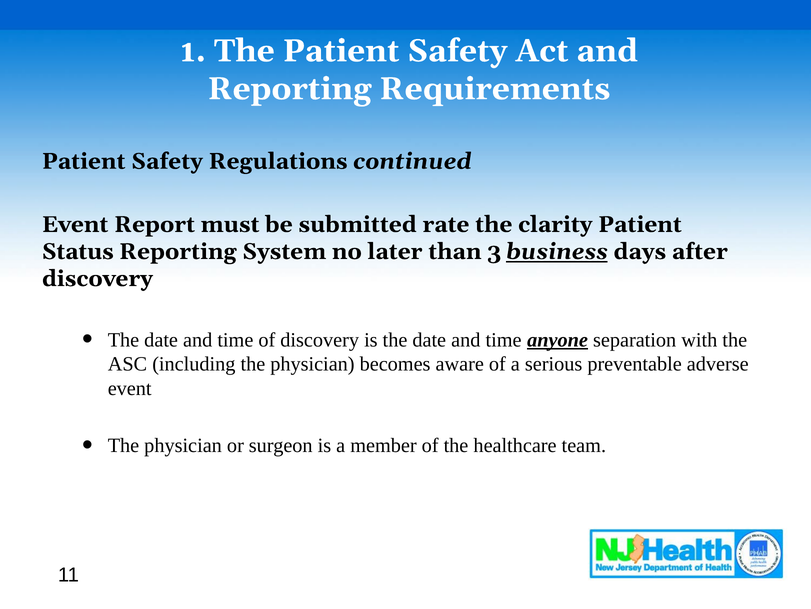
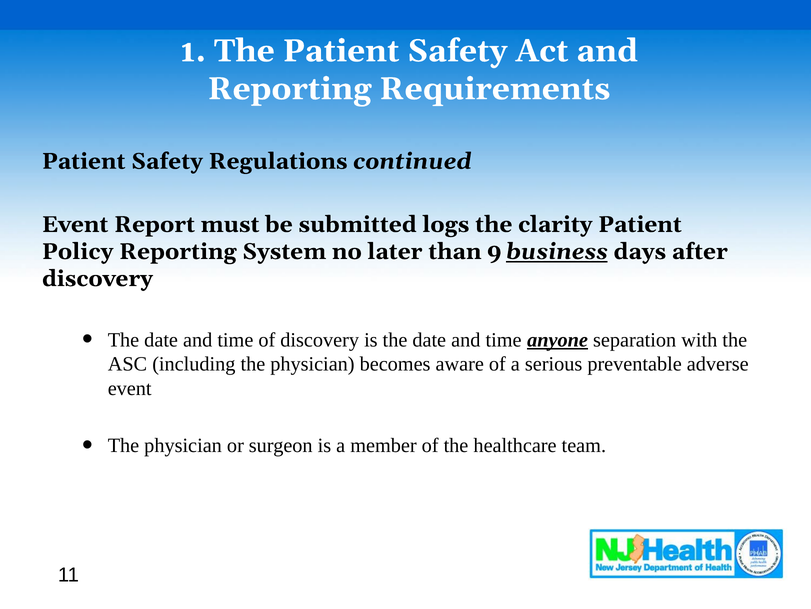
rate: rate -> logs (446, 224)
Status: Status -> Policy (78, 251)
3: 3 -> 9 (494, 251)
